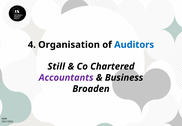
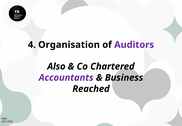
Auditors colour: blue -> purple (134, 45)
Still: Still -> Also (56, 66)
Broaden: Broaden -> Reached (91, 89)
